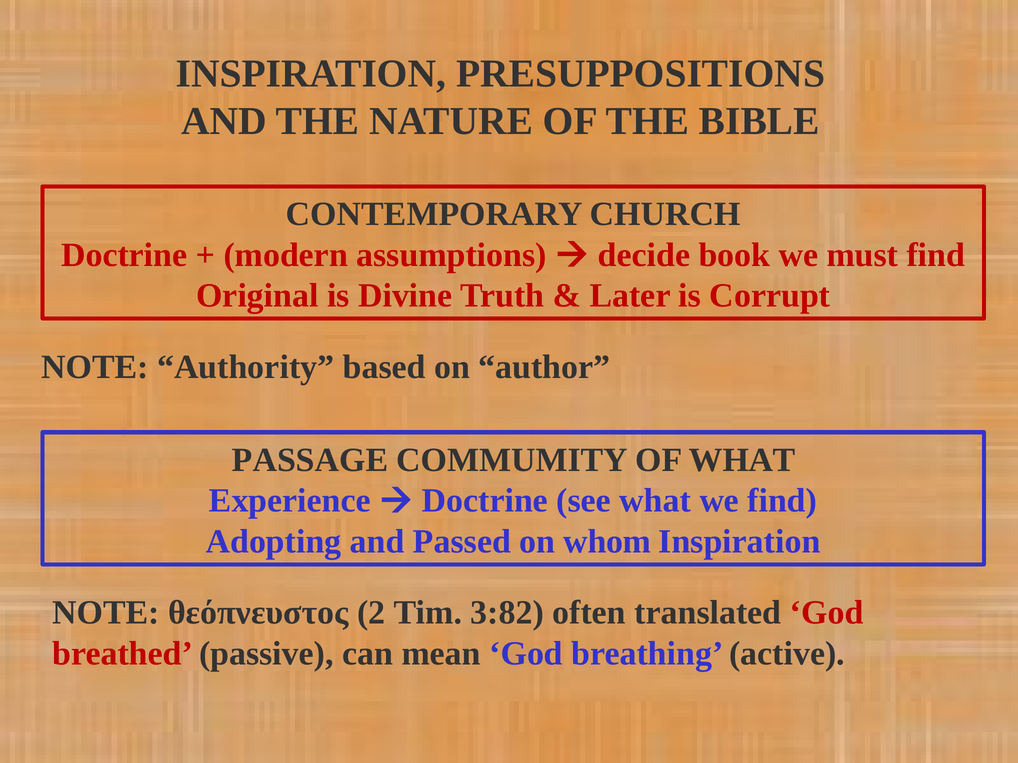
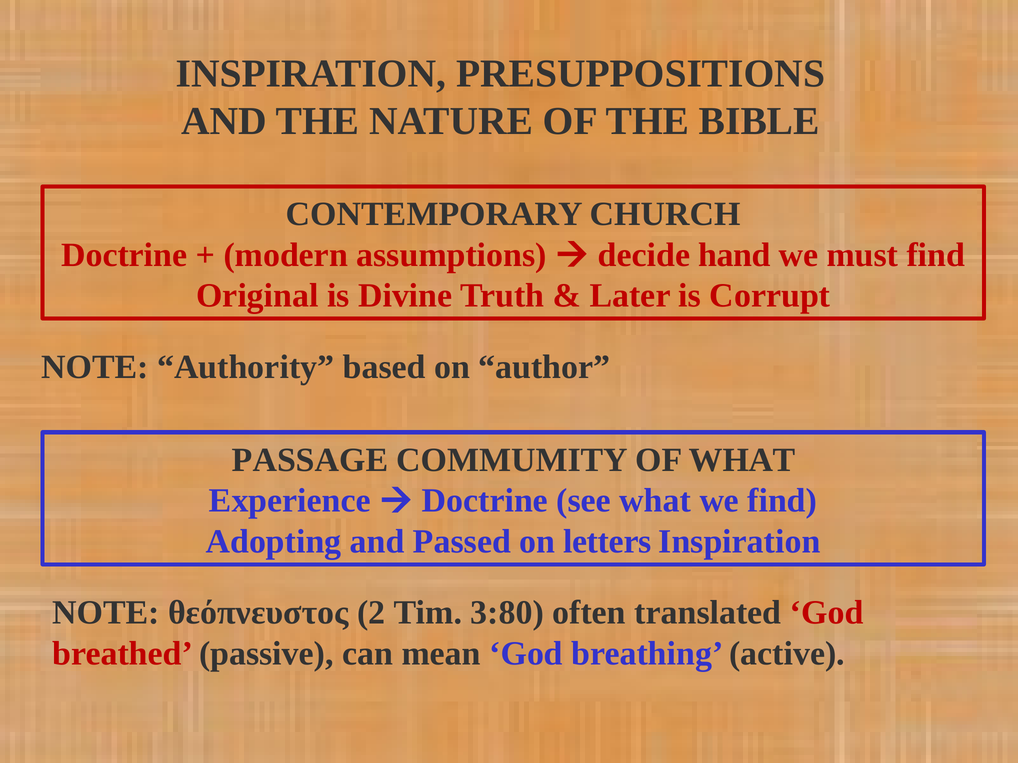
book: book -> hand (735, 255)
whom: whom -> letters (607, 542)
3:82: 3:82 -> 3:80 (507, 613)
